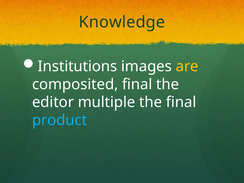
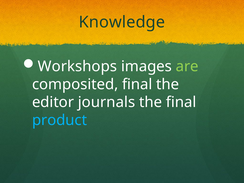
Institutions: Institutions -> Workshops (77, 66)
are colour: yellow -> light green (187, 66)
multiple: multiple -> journals (106, 102)
